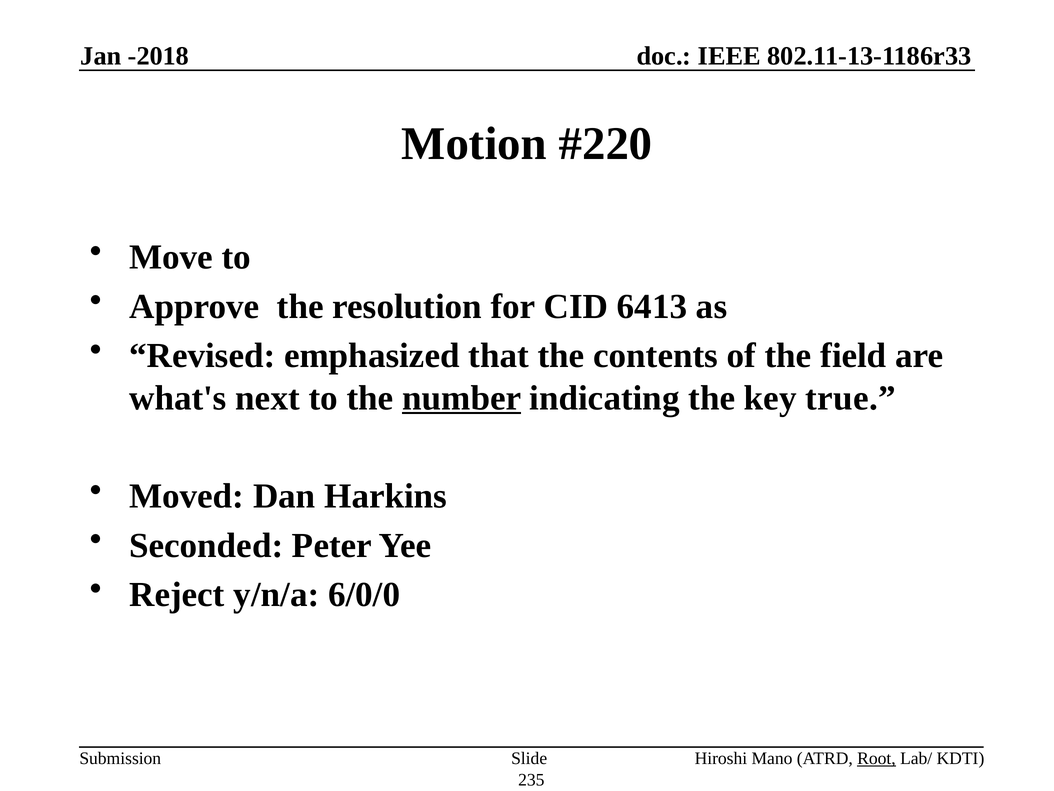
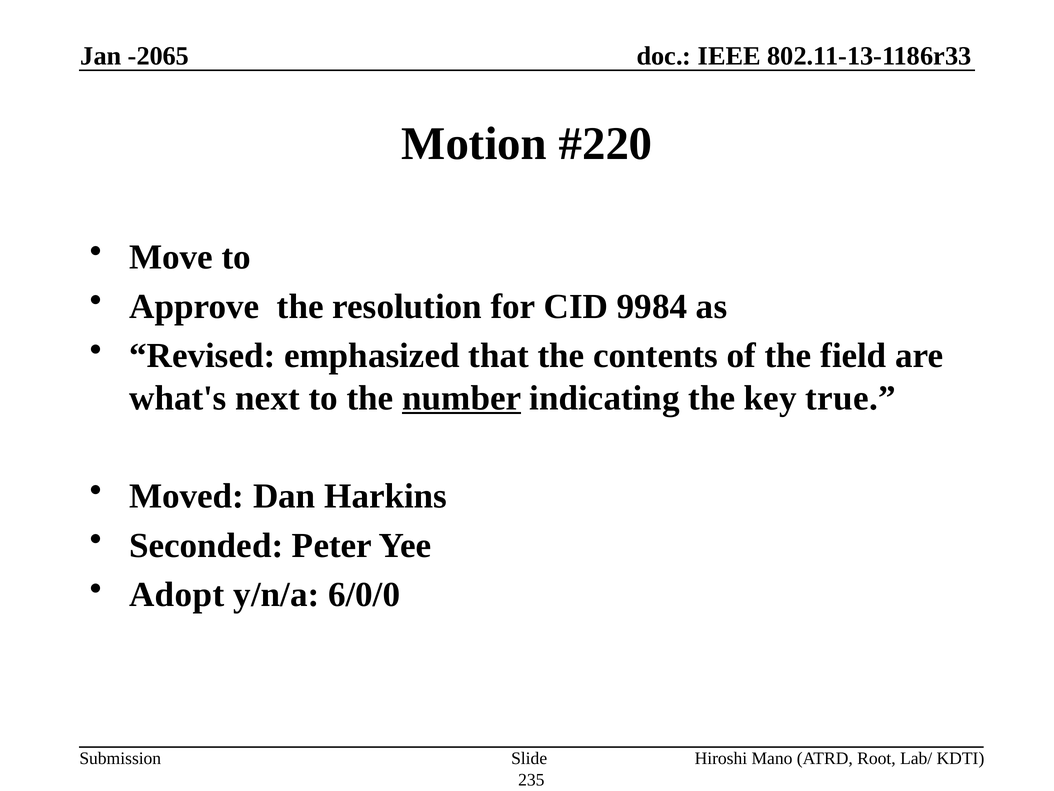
-2018: -2018 -> -2065 (158, 56)
6413: 6413 -> 9984 (652, 306)
Reject: Reject -> Adopt (177, 594)
Root underline: present -> none (876, 758)
